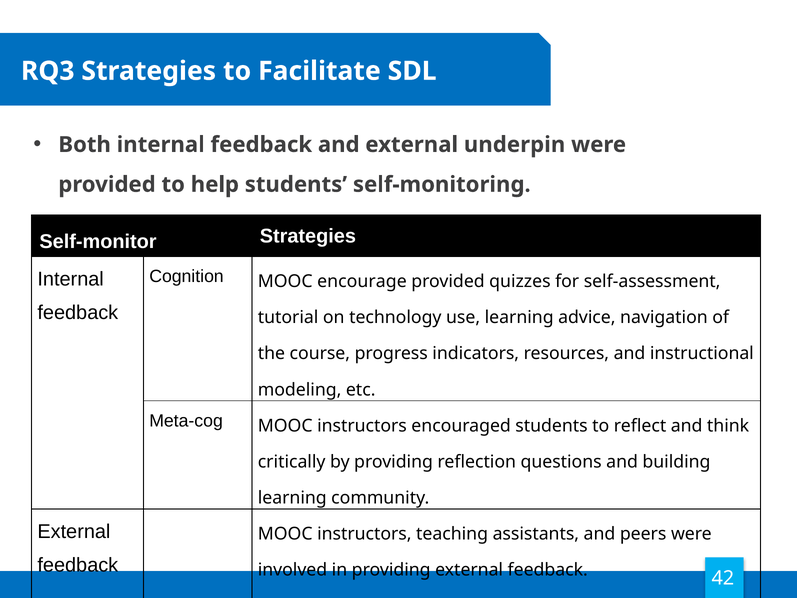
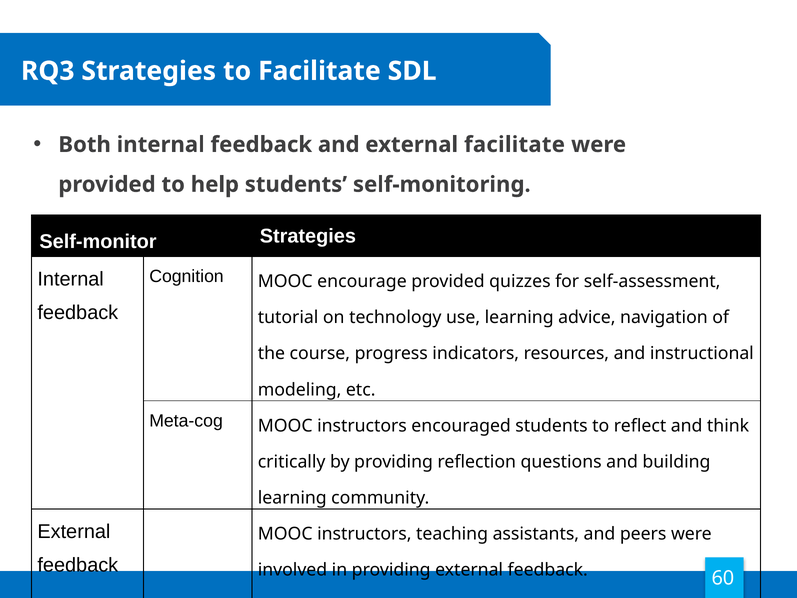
external underpin: underpin -> facilitate (515, 145)
42: 42 -> 60 (723, 578)
